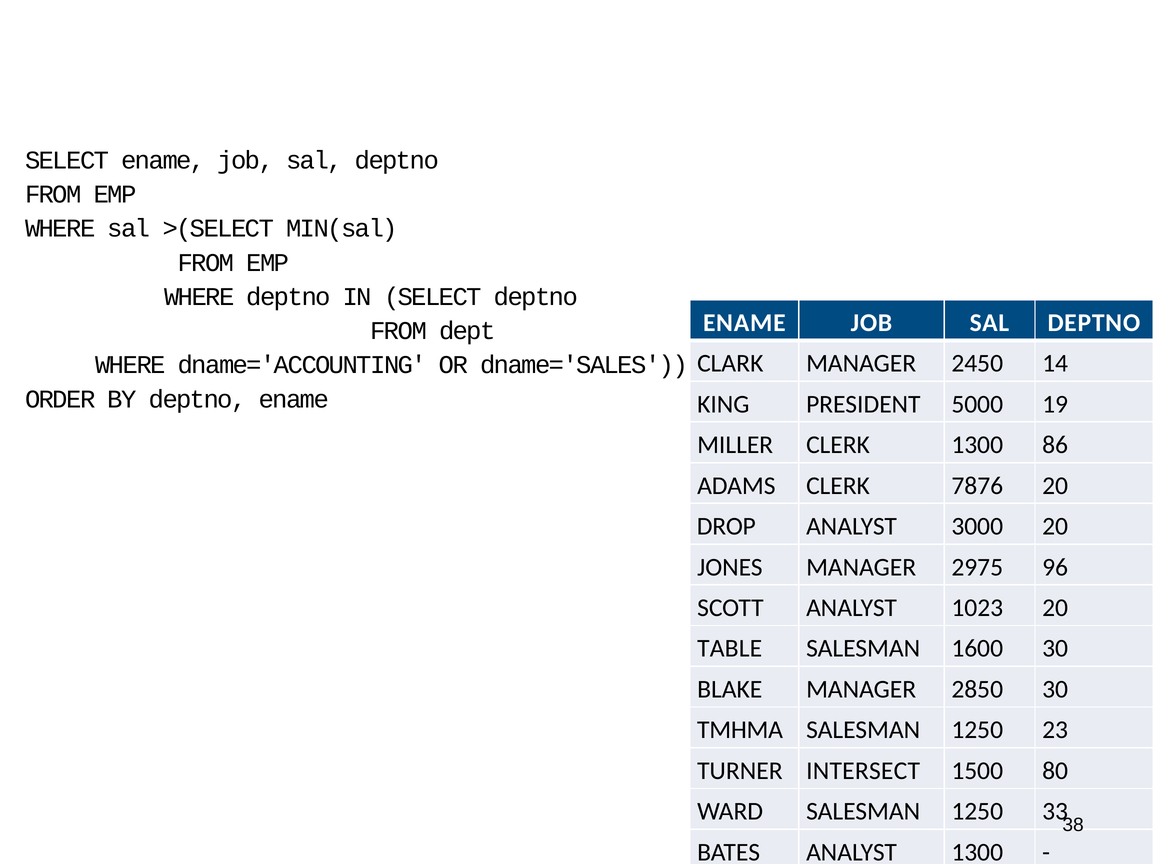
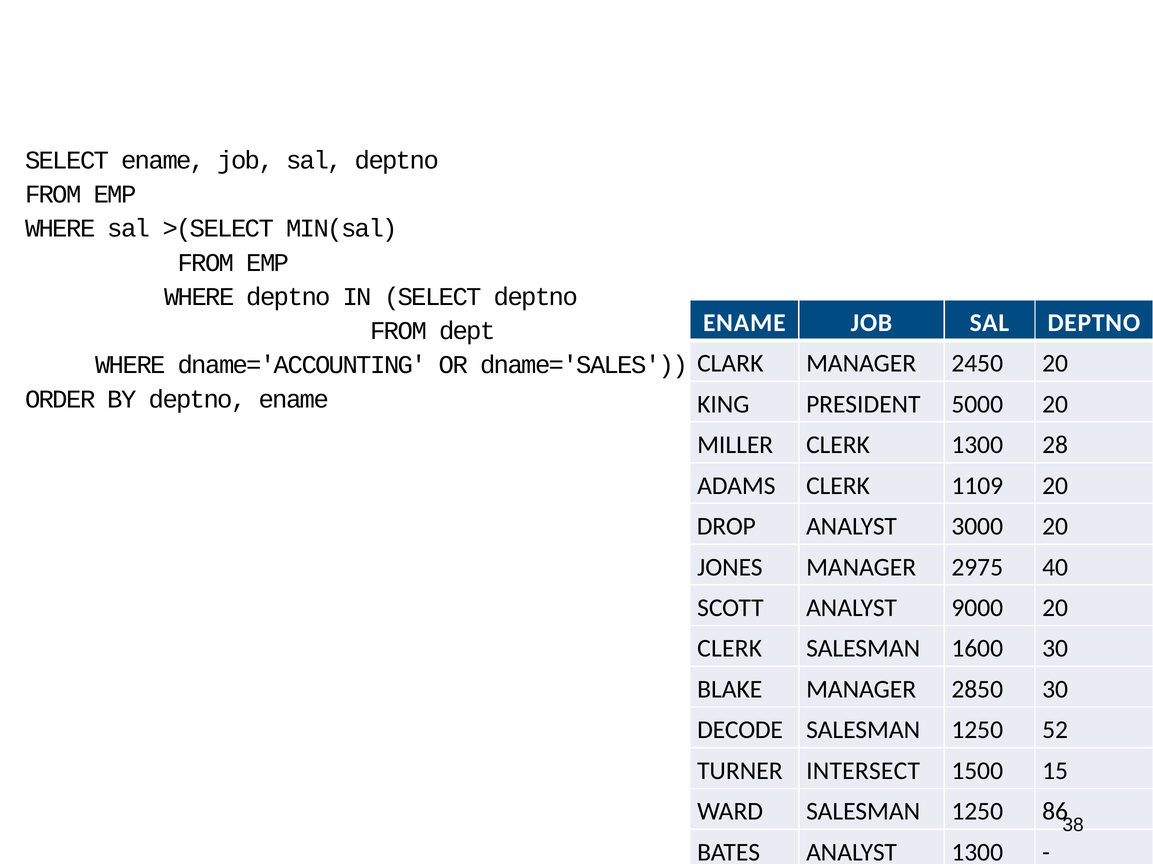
2450 14: 14 -> 20 (1055, 364)
5000 19: 19 -> 20 (1055, 404)
86: 86 -> 28 (1055, 445)
7876: 7876 -> 1109 (977, 486)
96: 96 -> 40 (1055, 568)
1023: 1023 -> 9000 (977, 608)
TABLE: TABLE -> CLERK (730, 649)
ΤΜΗΜΑ: ΤΜΗΜΑ -> DECODE (740, 731)
23: 23 -> 52 (1055, 731)
80: 80 -> 15 (1055, 771)
33: 33 -> 86 (1055, 812)
